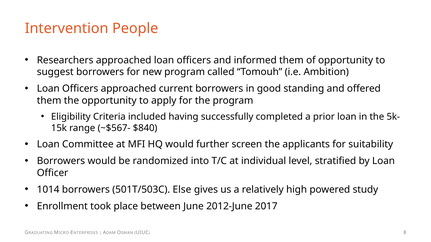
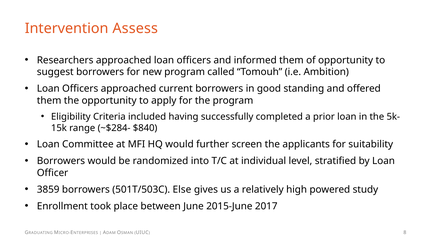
People: People -> Assess (135, 28)
~$567-: ~$567- -> ~$284- (114, 128)
1014: 1014 -> 3859 (48, 190)
2012-June: 2012-June -> 2015-June (229, 207)
